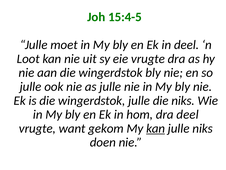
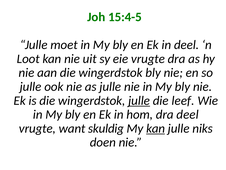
julle underline: none -> present (139, 100)
die niks: niks -> leef (183, 100)
gekom: gekom -> skuldig (106, 128)
